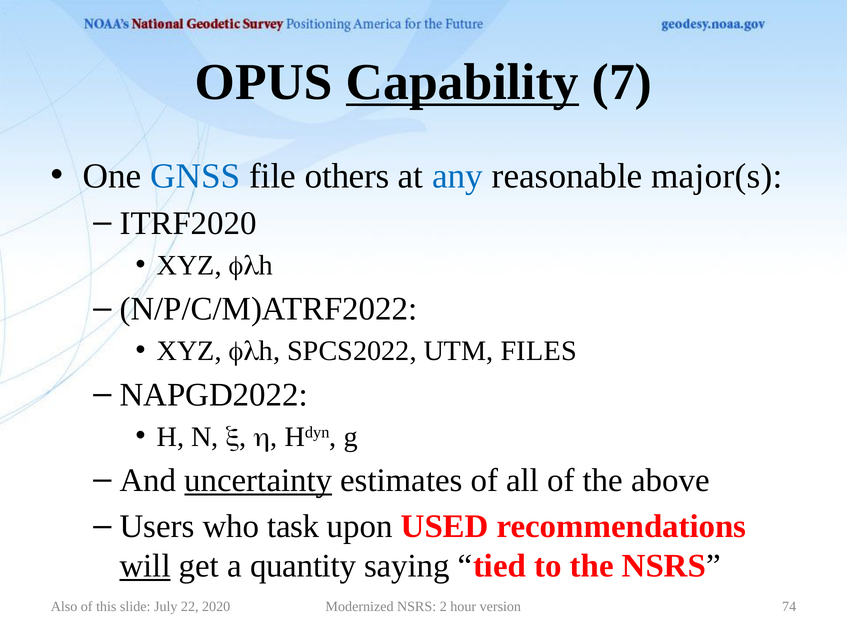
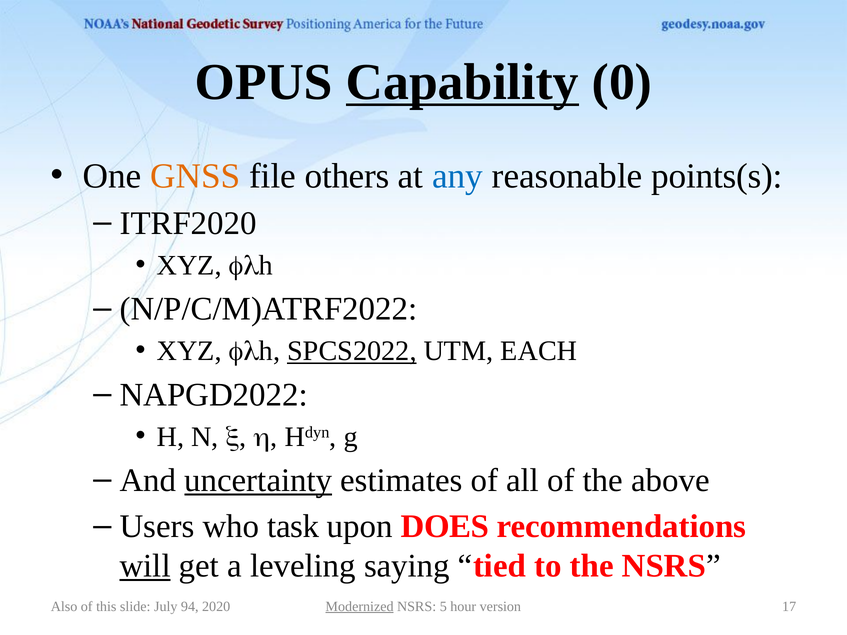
7: 7 -> 0 (622, 82)
GNSS colour: blue -> orange (195, 176)
major(s: major(s -> points(s (717, 176)
SPCS2022 underline: none -> present (352, 351)
FILES: FILES -> EACH (539, 351)
USED: USED -> DOES (445, 527)
quantity: quantity -> leveling (303, 566)
22: 22 -> 94 (190, 607)
Modernized underline: none -> present (360, 607)
2: 2 -> 5 (443, 607)
74: 74 -> 17 (789, 607)
